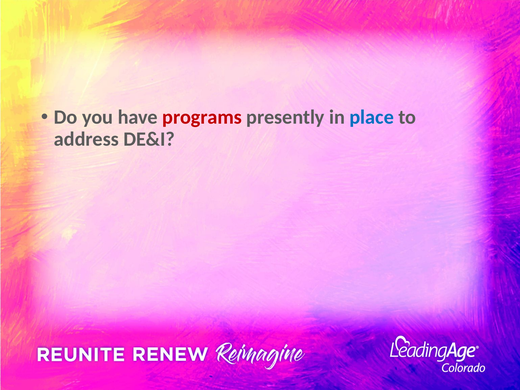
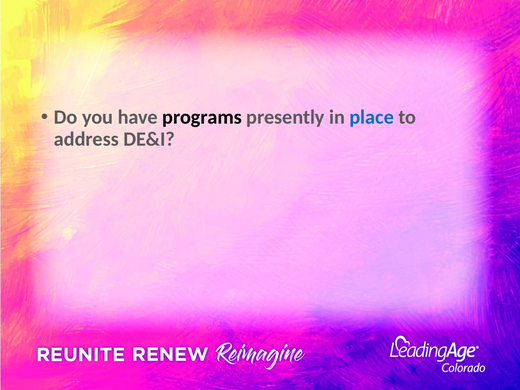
programs colour: red -> black (202, 117)
